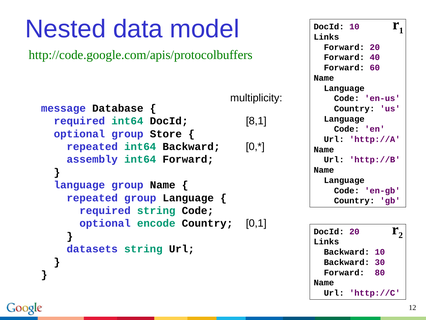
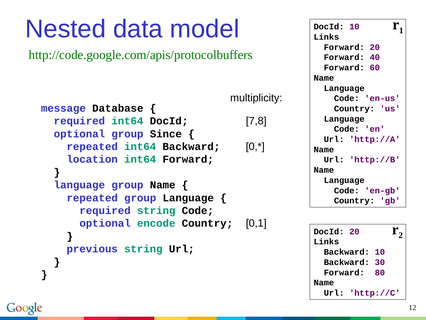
8,1: 8,1 -> 7,8 (256, 121)
Store: Store -> Since (166, 134)
assembly: assembly -> location (92, 159)
datasets: datasets -> previous (92, 249)
